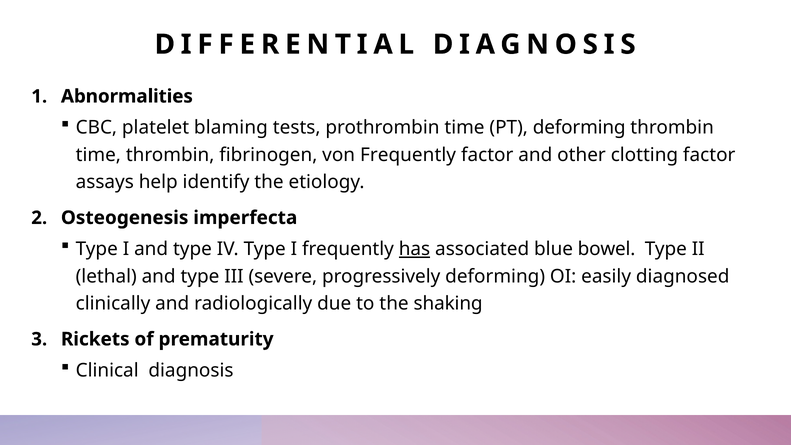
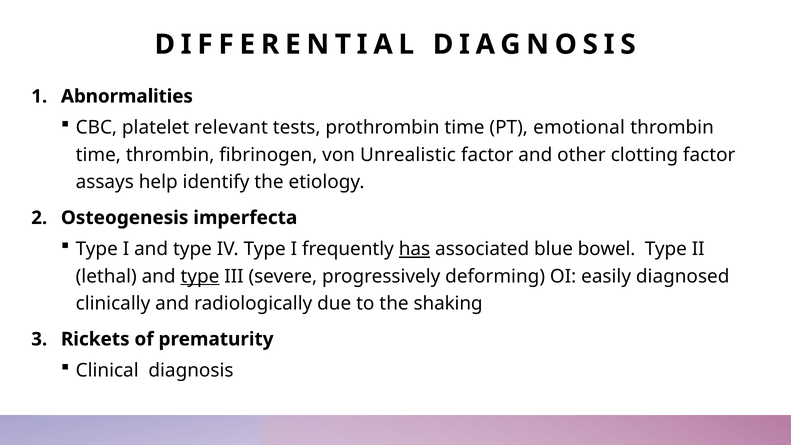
blaming: blaming -> relevant (231, 128)
PT deforming: deforming -> emotional (579, 128)
von Frequently: Frequently -> Unrealistic (408, 155)
type underline: none -> present (200, 276)
